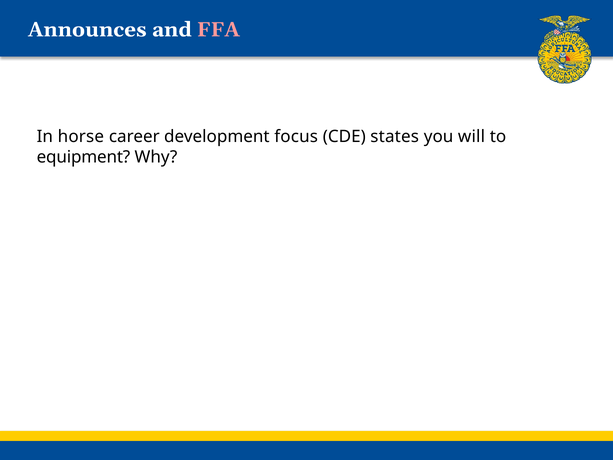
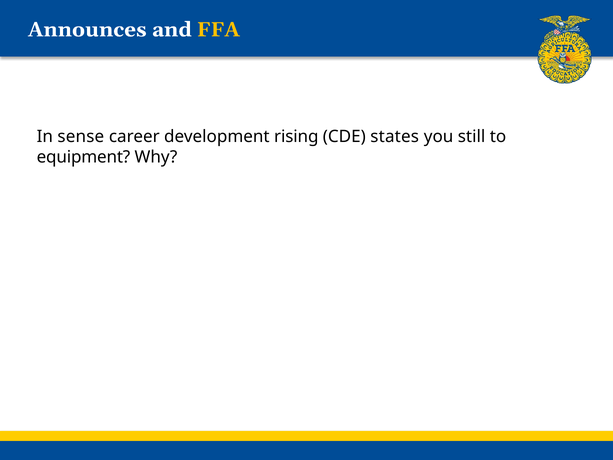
FFA colour: pink -> yellow (218, 30)
horse: horse -> sense (81, 136)
focus: focus -> rising (296, 136)
will: will -> still (472, 136)
